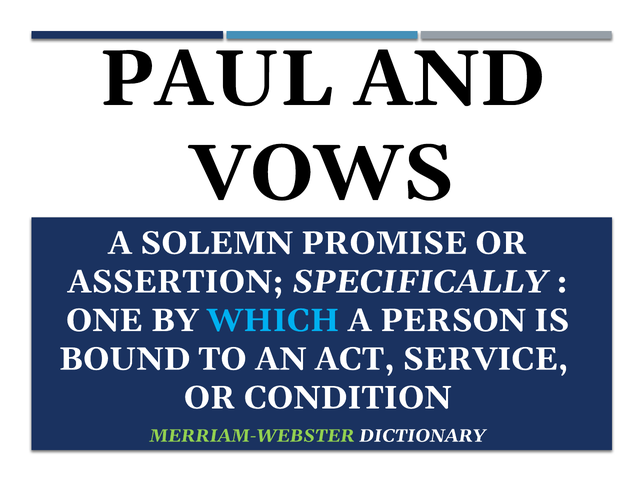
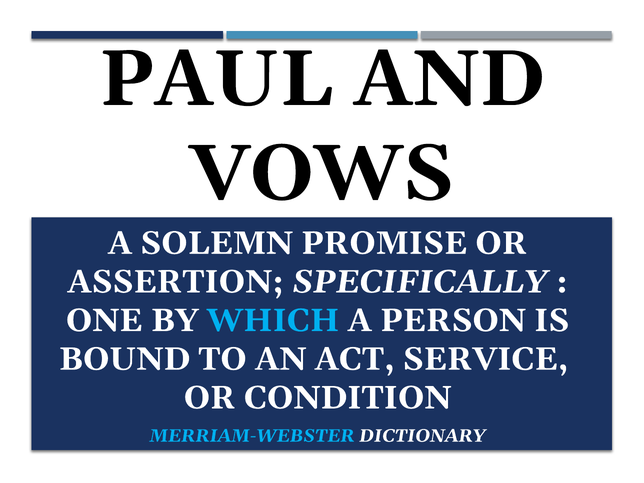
MERRIAM-WEBSTER colour: light green -> light blue (252, 436)
